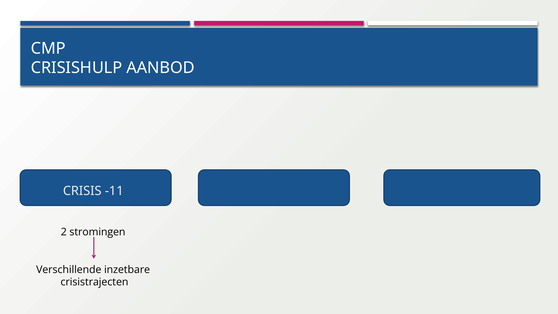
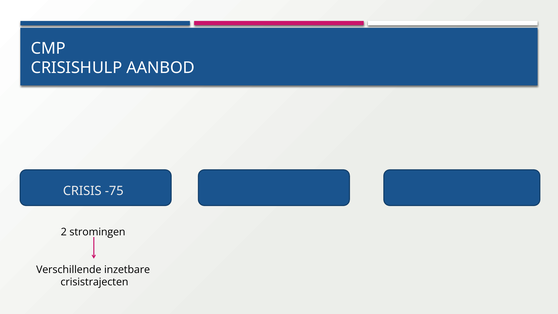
-11: -11 -> -75 (114, 191)
